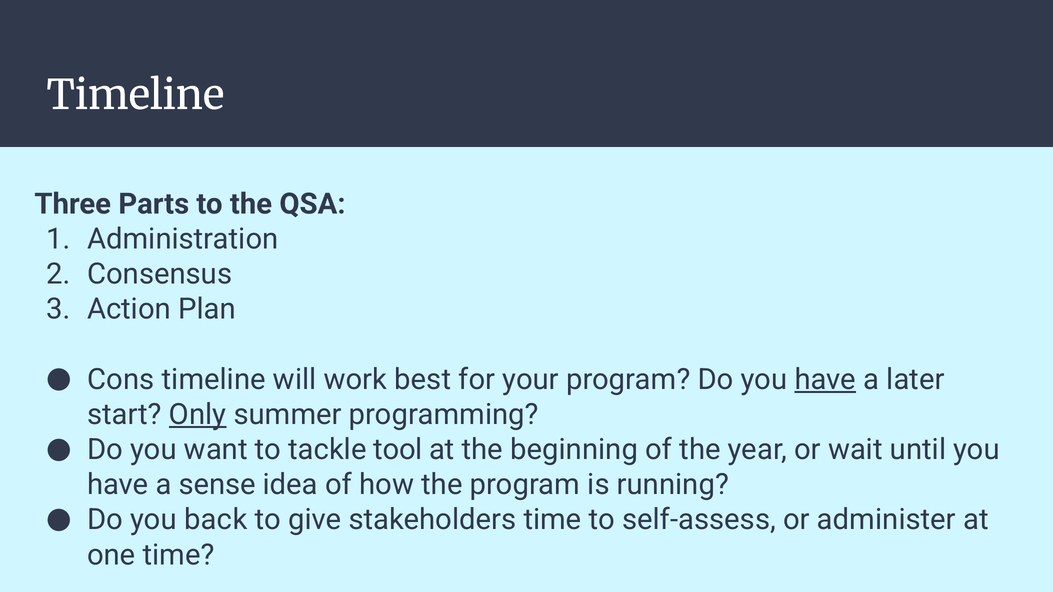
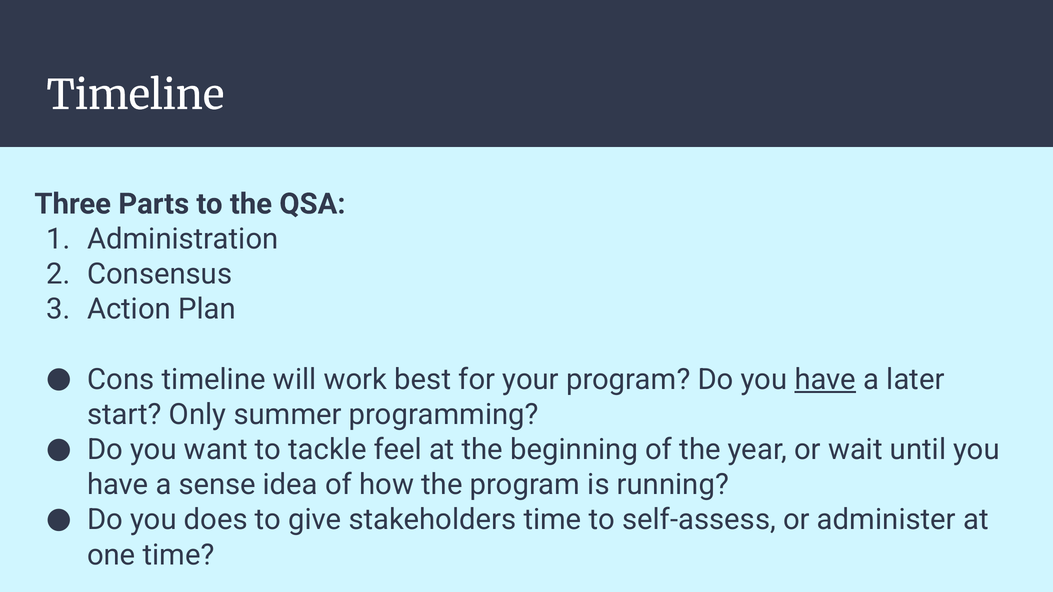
Only underline: present -> none (198, 415)
tool: tool -> feel (398, 450)
back: back -> does (216, 520)
